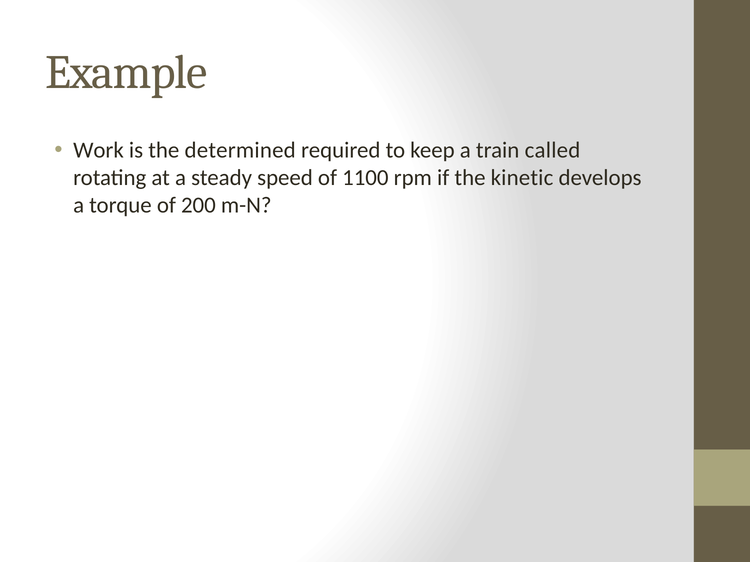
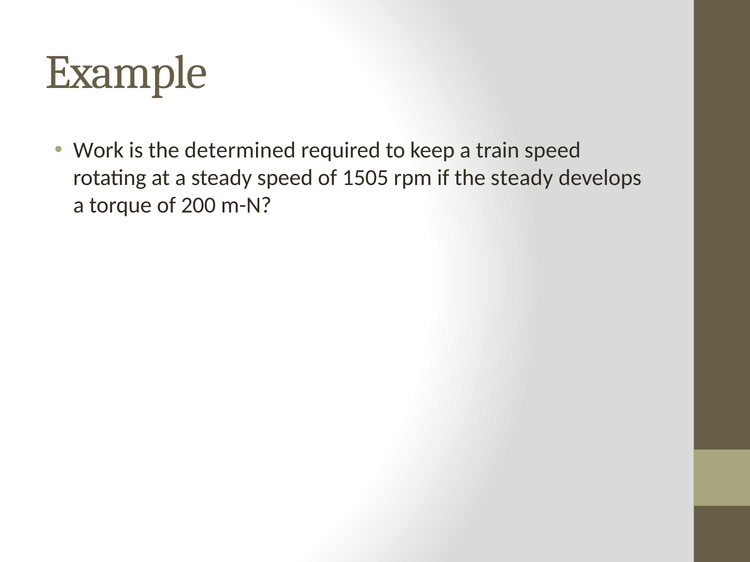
train called: called -> speed (553, 150)
1100: 1100 -> 1505 (365, 178)
the kinetic: kinetic -> steady (522, 178)
